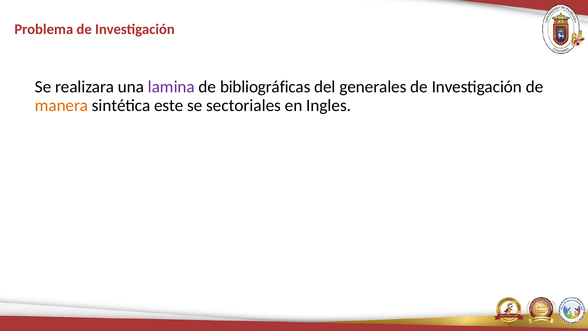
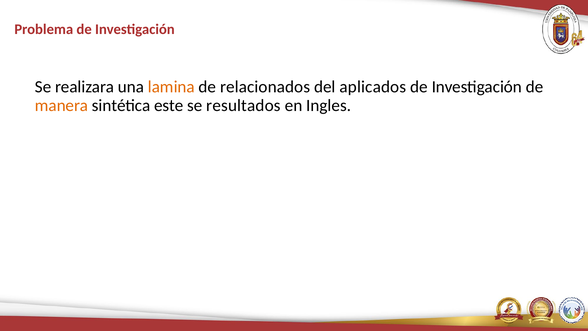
lamina colour: purple -> orange (171, 87)
bibliográficas: bibliográficas -> relacionados (265, 87)
generales: generales -> aplicados (373, 87)
sectoriales: sectoriales -> resultados (243, 105)
